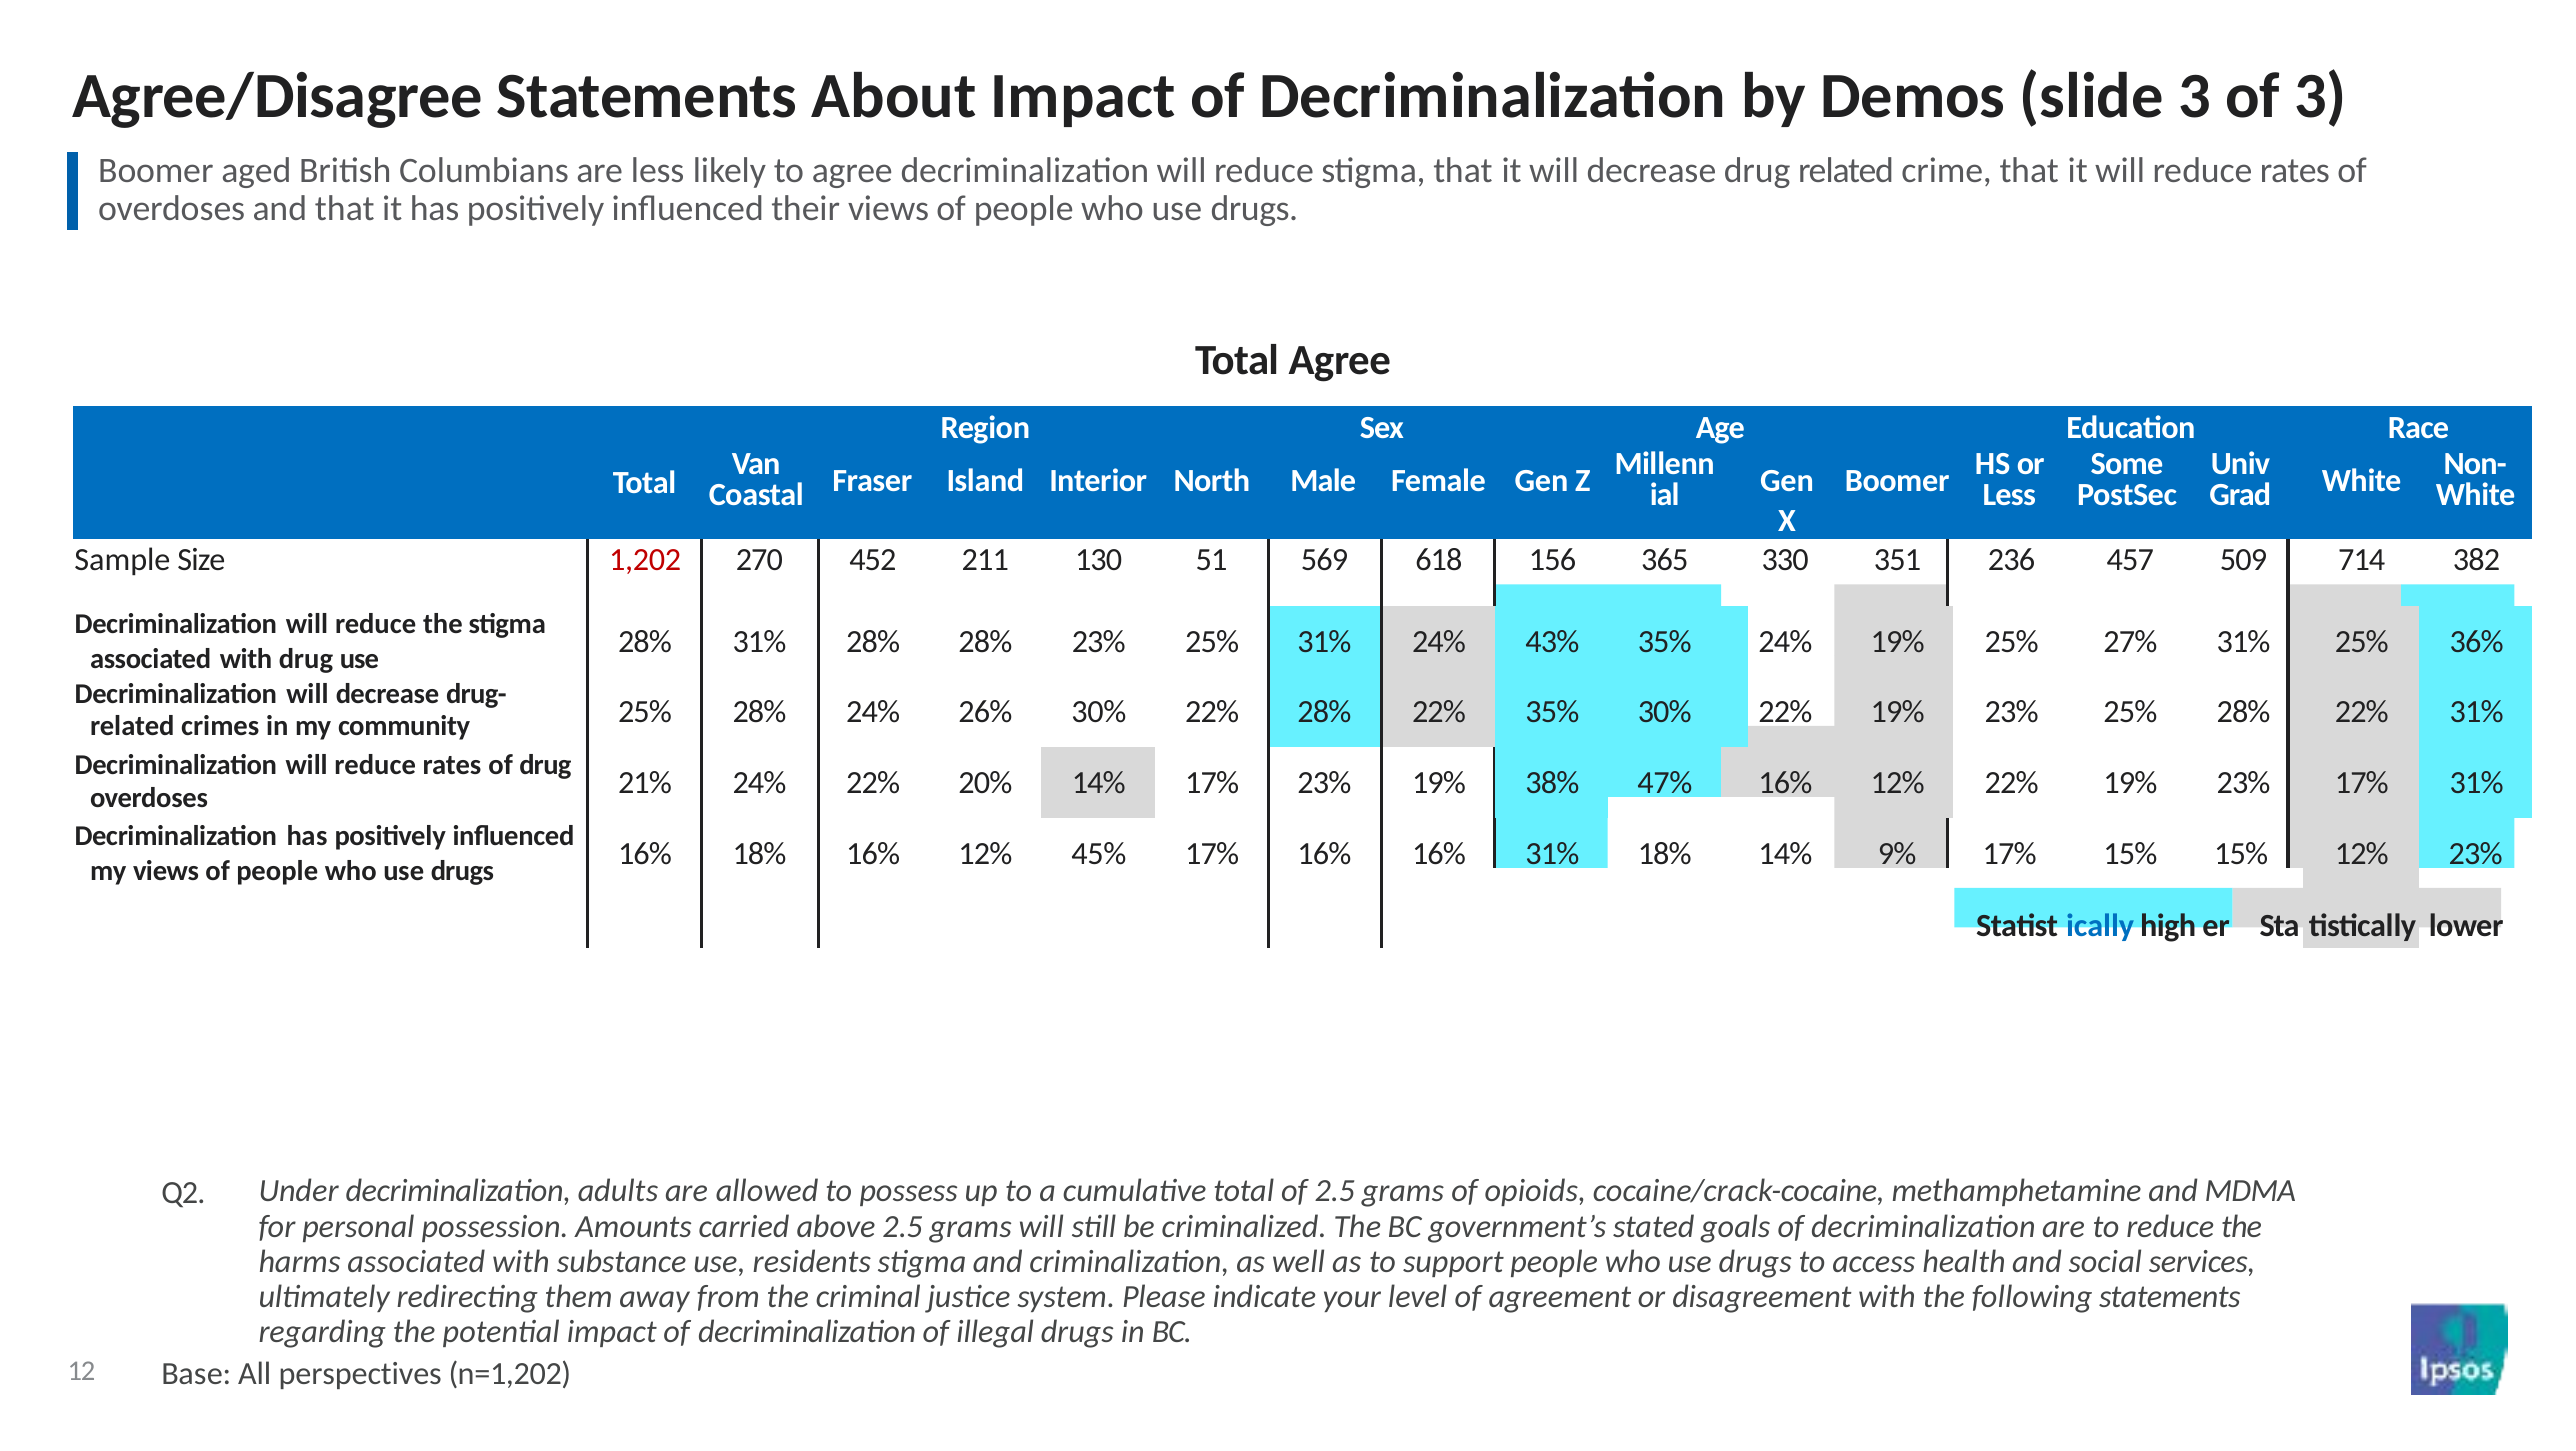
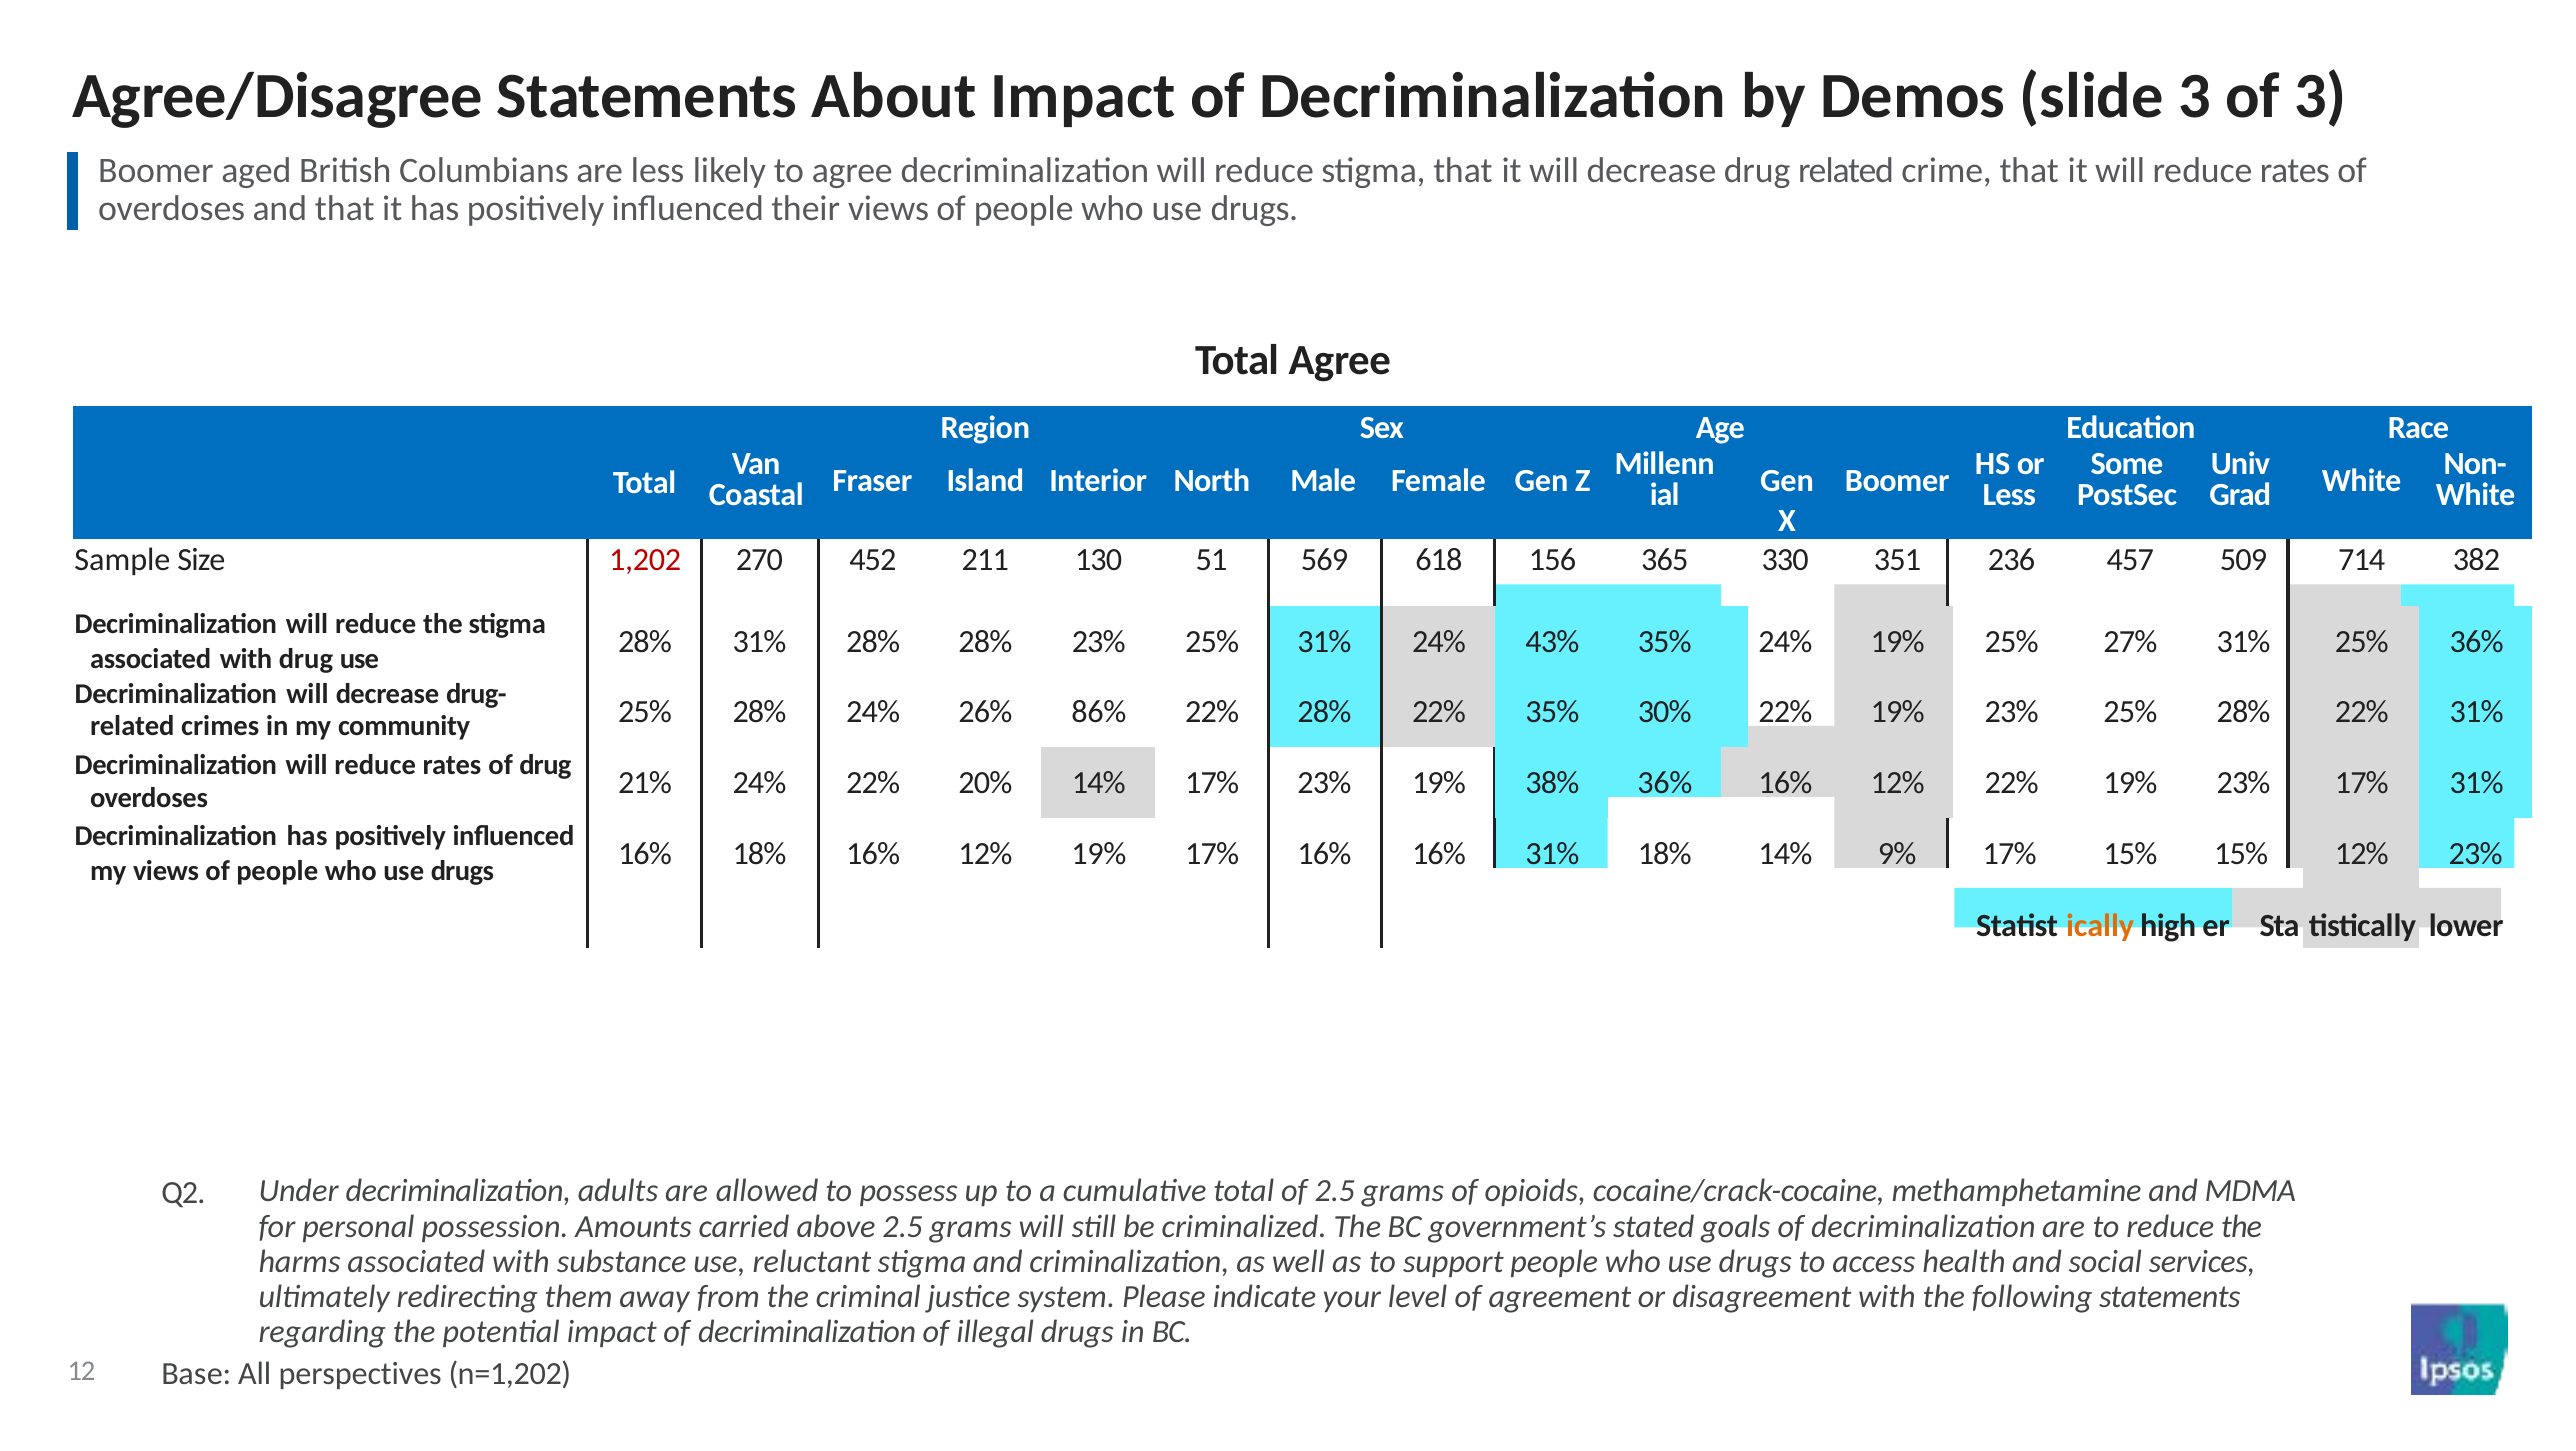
26% 30%: 30% -> 86% (1099, 712)
38% 47%: 47% -> 36% (1665, 783)
12% 45%: 45% -> 19% (1099, 854)
ically colour: blue -> orange (2100, 926)
residents: residents -> reluctant (812, 1262)
